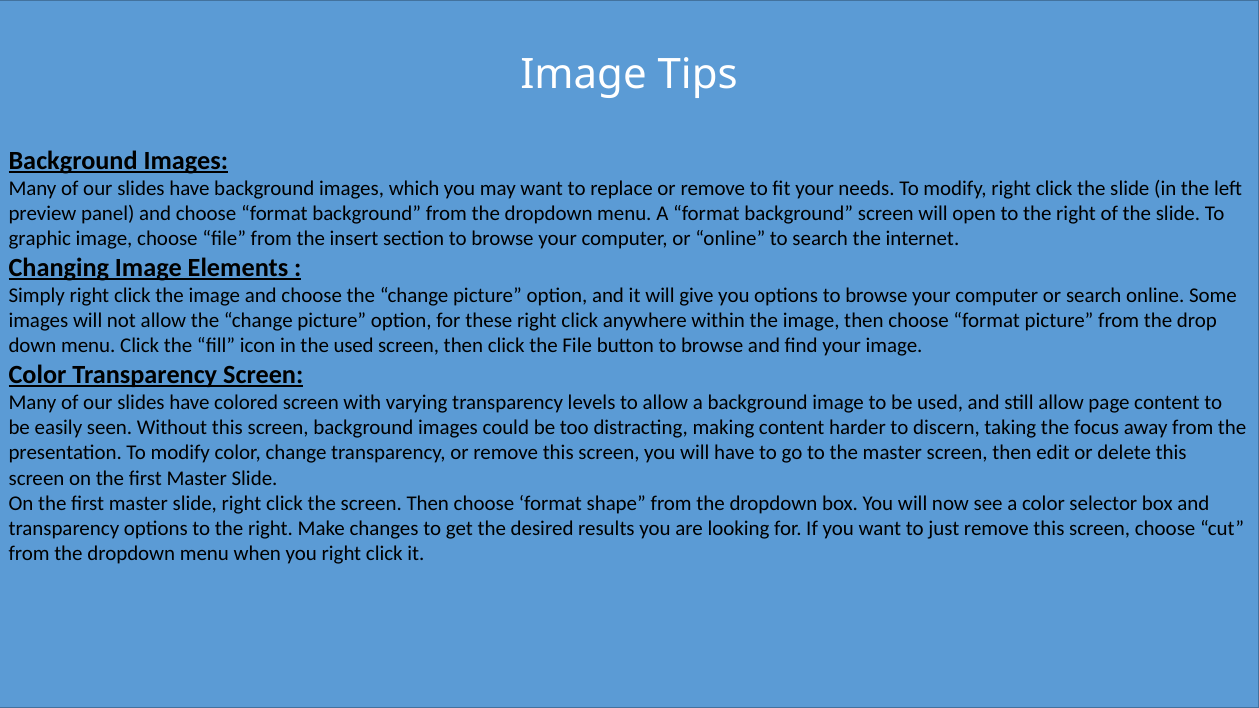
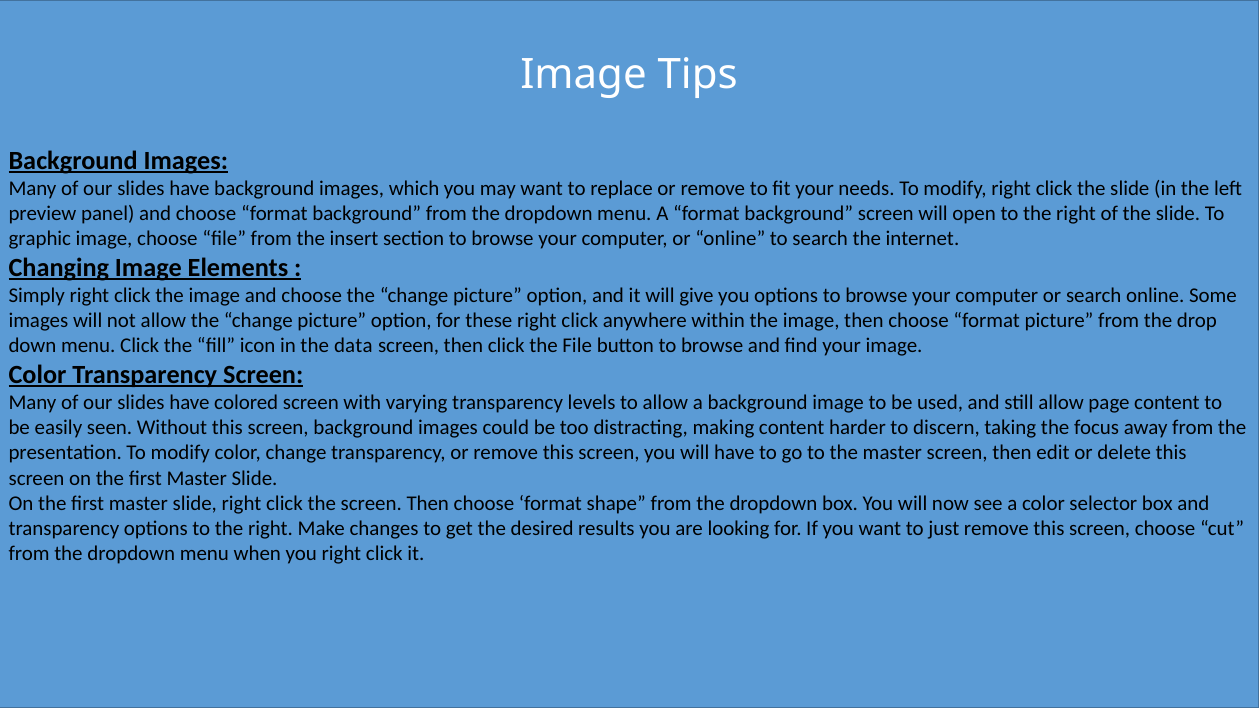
the used: used -> data (353, 346)
